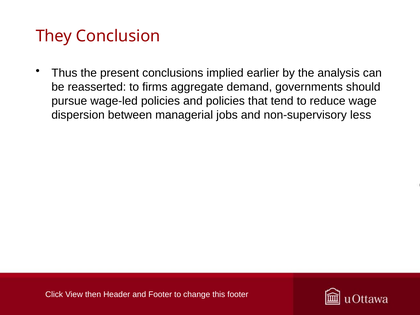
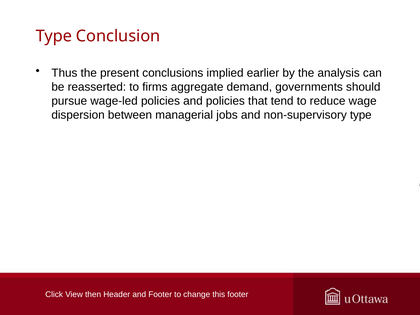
They: They -> Type (54, 36)
non-supervisory less: less -> type (361, 115)
